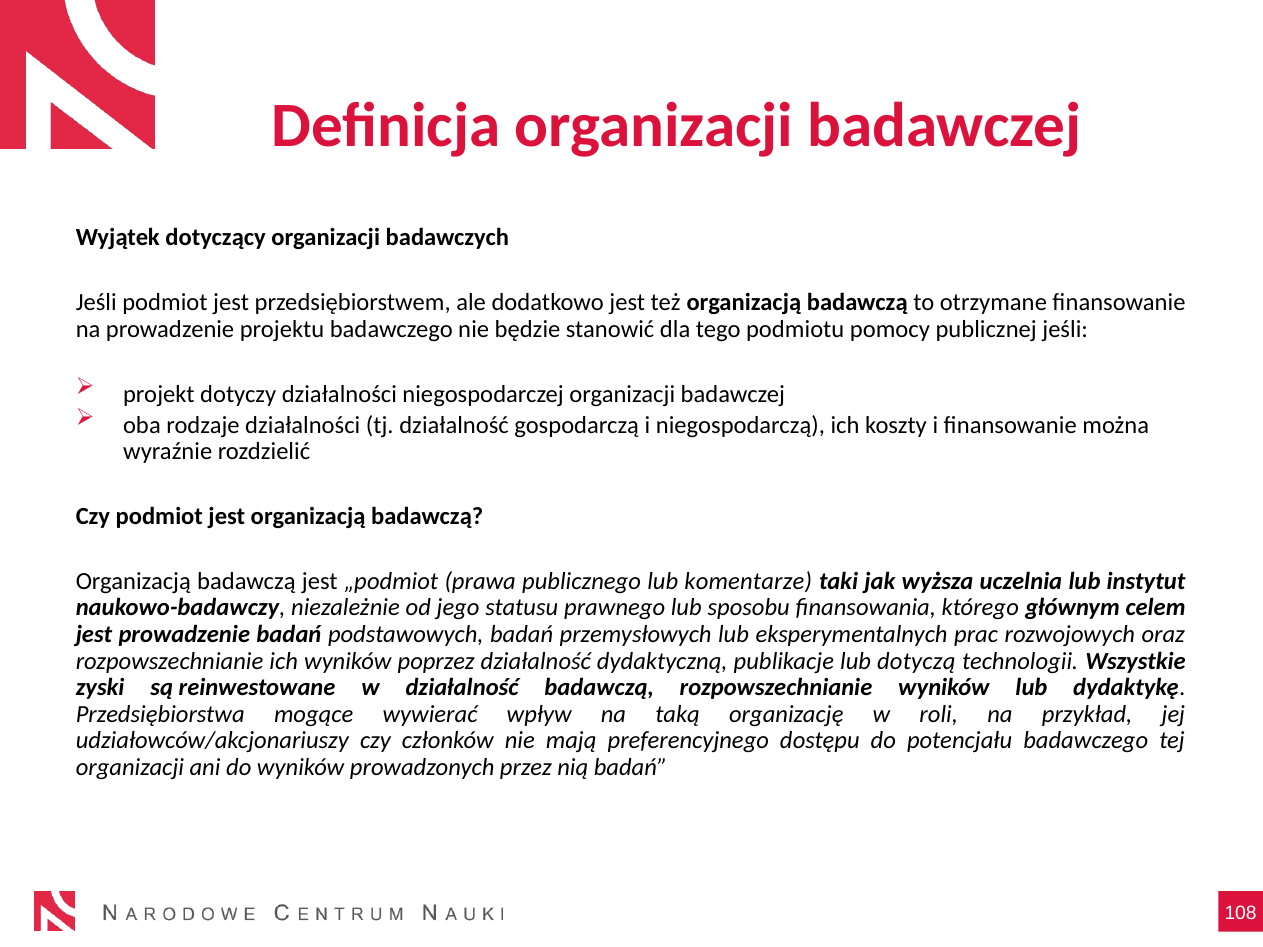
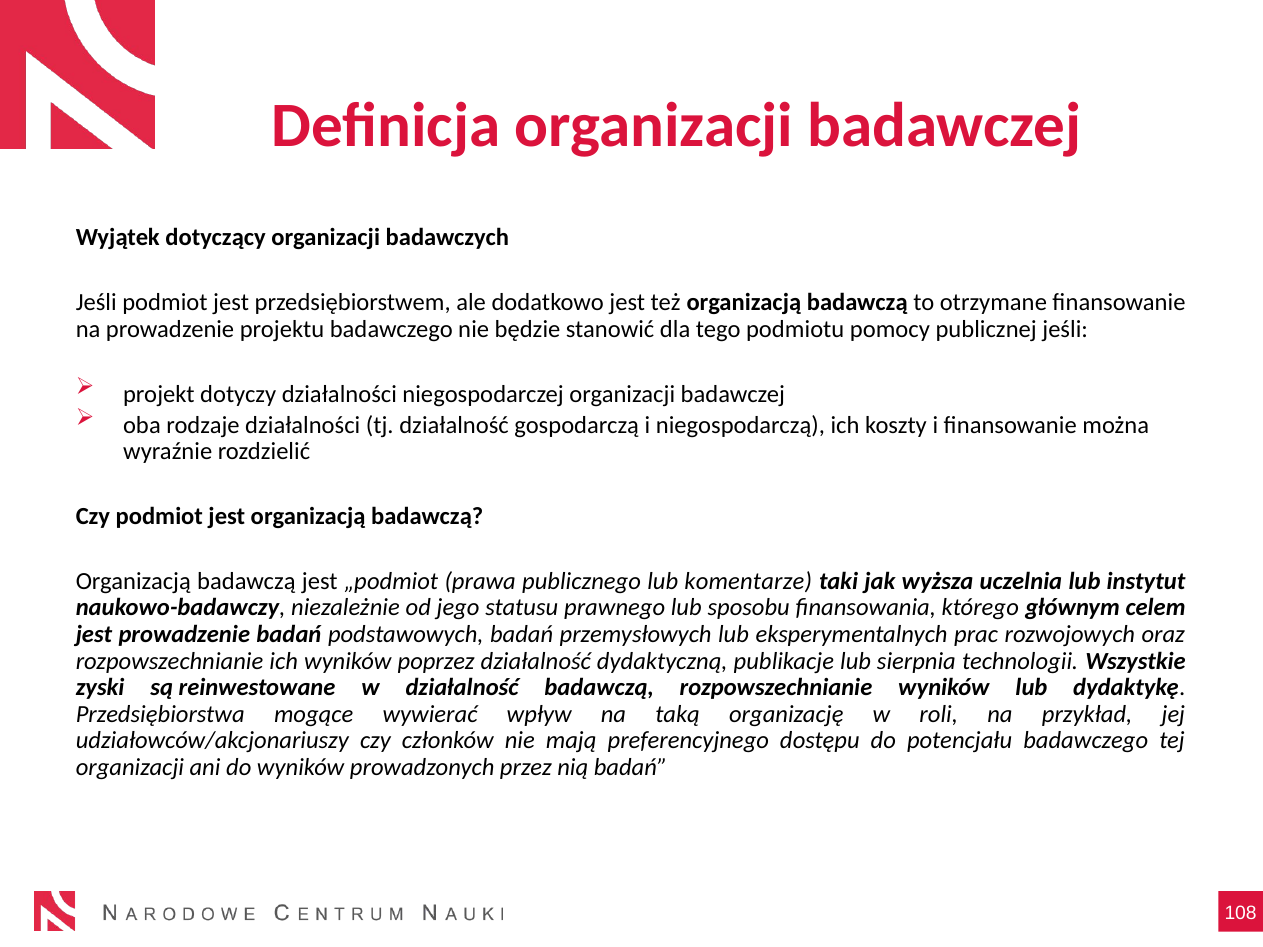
dotyczą: dotyczą -> sierpnia (916, 661)
